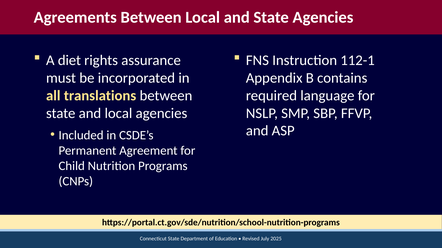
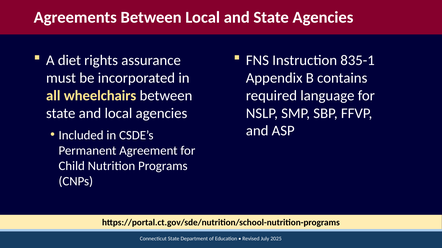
112-1: 112-1 -> 835-1 (358, 60)
translations: translations -> wheelchairs (100, 96)
